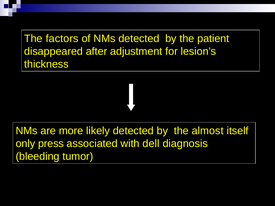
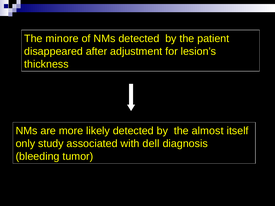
factors: factors -> minore (62, 39)
press: press -> study (51, 144)
